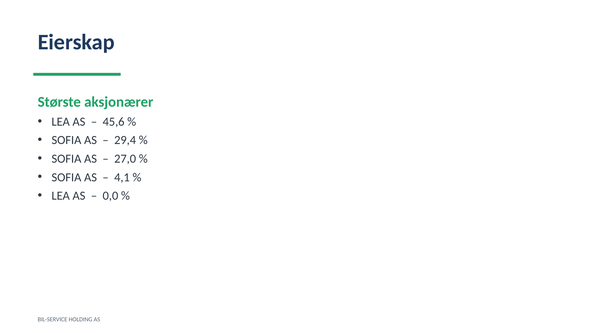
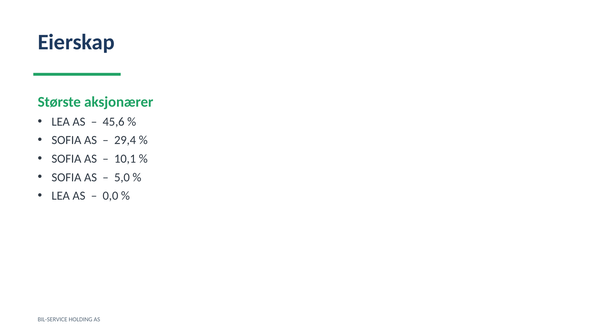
27,0: 27,0 -> 10,1 (125, 159)
4,1: 4,1 -> 5,0 (122, 177)
